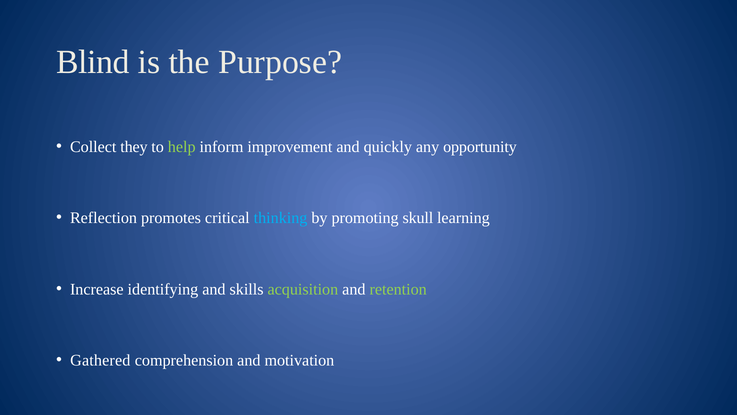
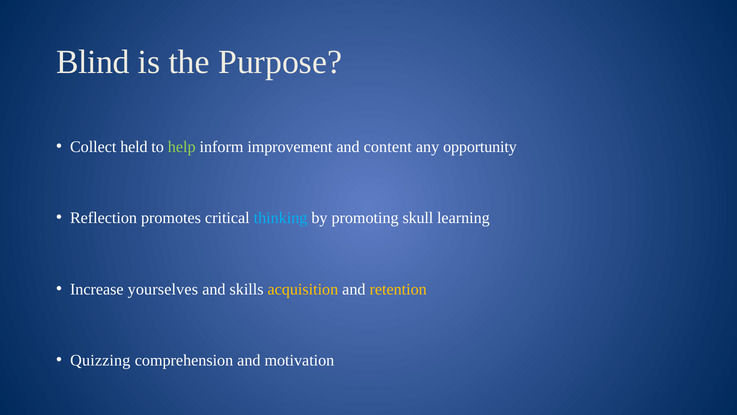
they: they -> held (134, 147)
quickly: quickly -> content (388, 147)
identifying: identifying -> yourselves (163, 289)
acquisition colour: light green -> yellow (303, 289)
retention colour: light green -> yellow (398, 289)
Gathered: Gathered -> Quizzing (100, 360)
